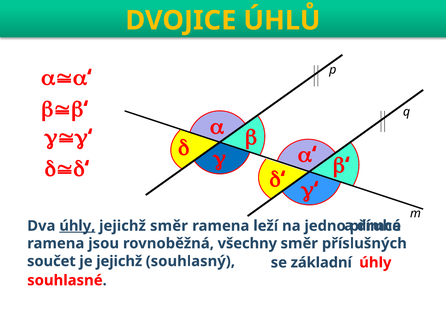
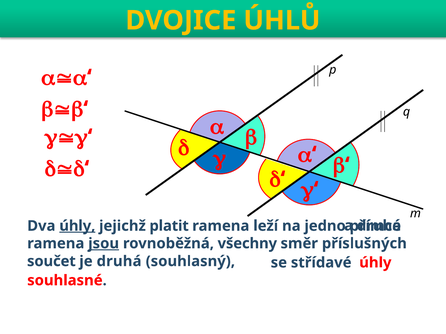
jejichž směr: směr -> platit (169, 226)
jsou underline: none -> present (104, 244)
je jejichž: jejichž -> druhá (119, 262)
základní: základní -> střídavé (321, 263)
